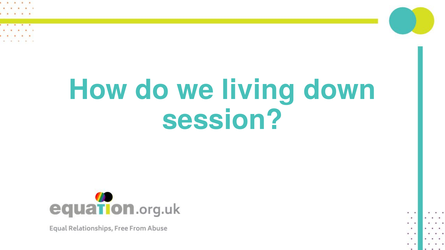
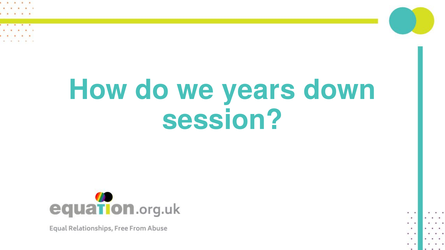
living: living -> years (259, 90)
